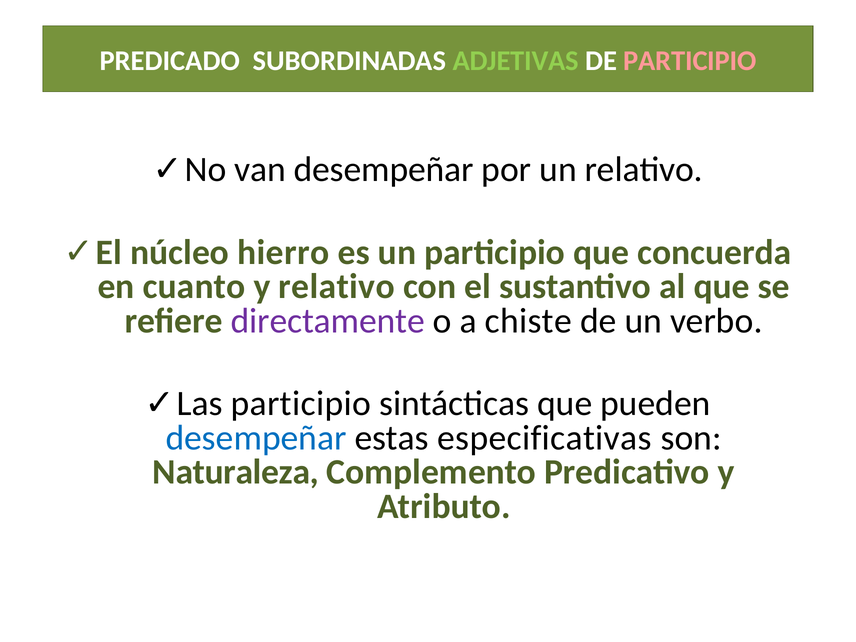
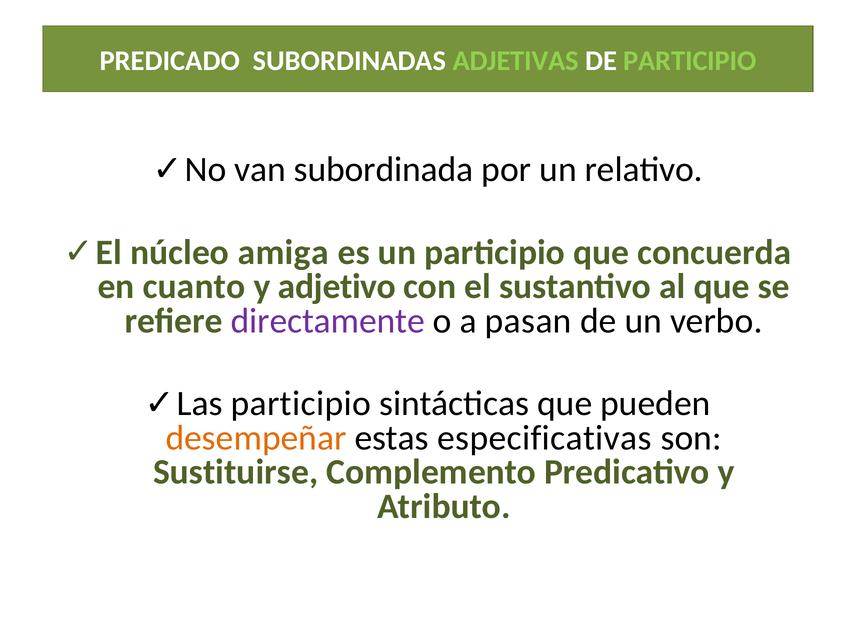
PARTICIPIO colour: pink -> light green (690, 61)
van desempeñar: desempeñar -> subordinada (384, 170)
hierro: hierro -> amiga (283, 252)
y relativo: relativo -> adjetivo (337, 287)
chiste: chiste -> pasan (528, 321)
desempeñar colour: blue -> orange (256, 438)
Naturaleza: Naturaleza -> Sustituirse (236, 472)
